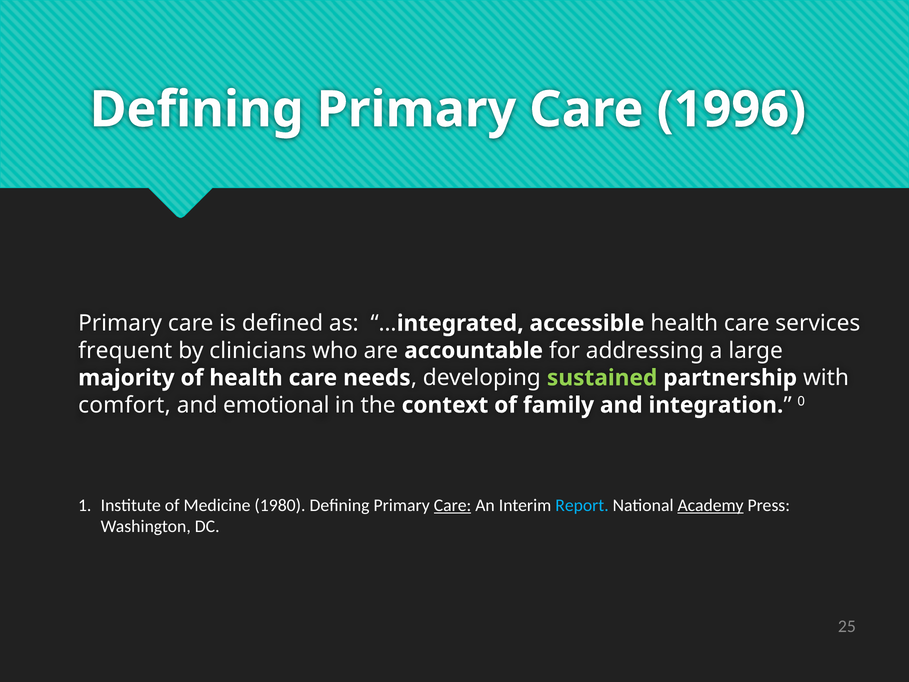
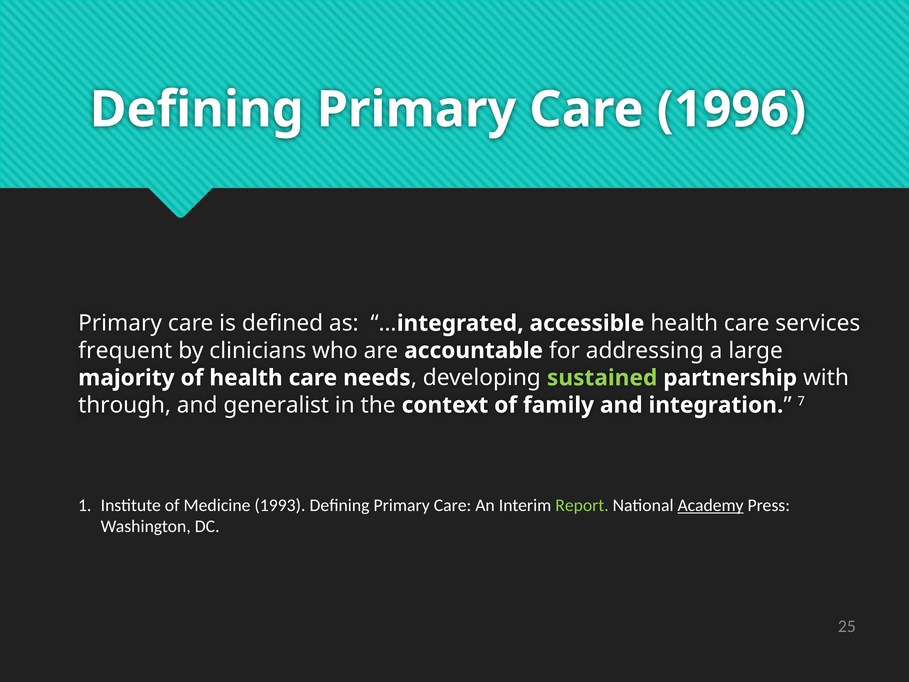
comfort: comfort -> through (125, 405)
emotional: emotional -> generalist (276, 405)
0: 0 -> 7 (801, 401)
1980: 1980 -> 1993 (280, 505)
Care underline: present -> none (453, 505)
Report colour: light blue -> light green (582, 505)
